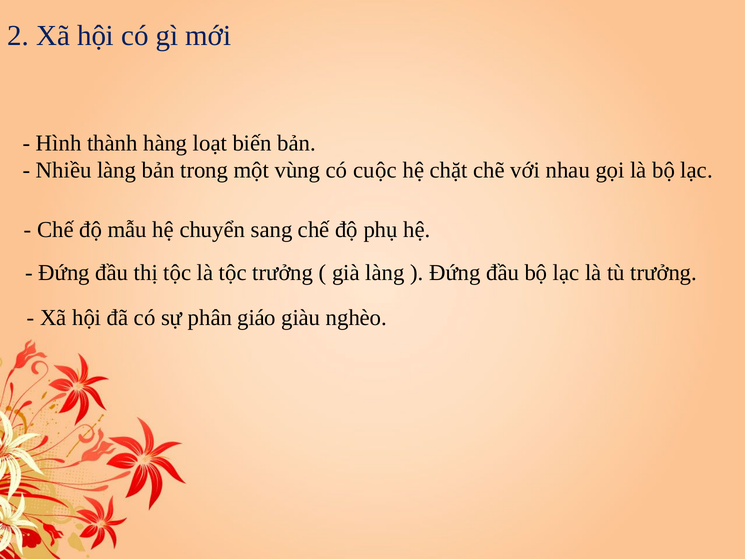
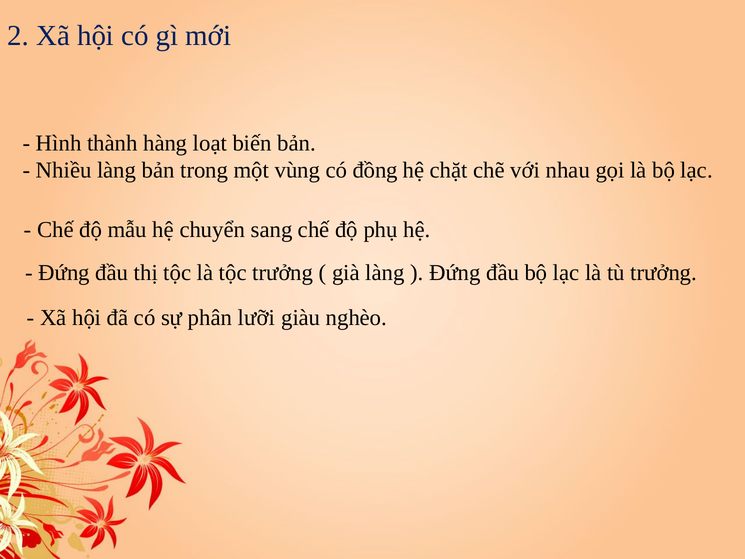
cuộc: cuộc -> đồng (375, 170)
giáo: giáo -> lưỡi (256, 318)
